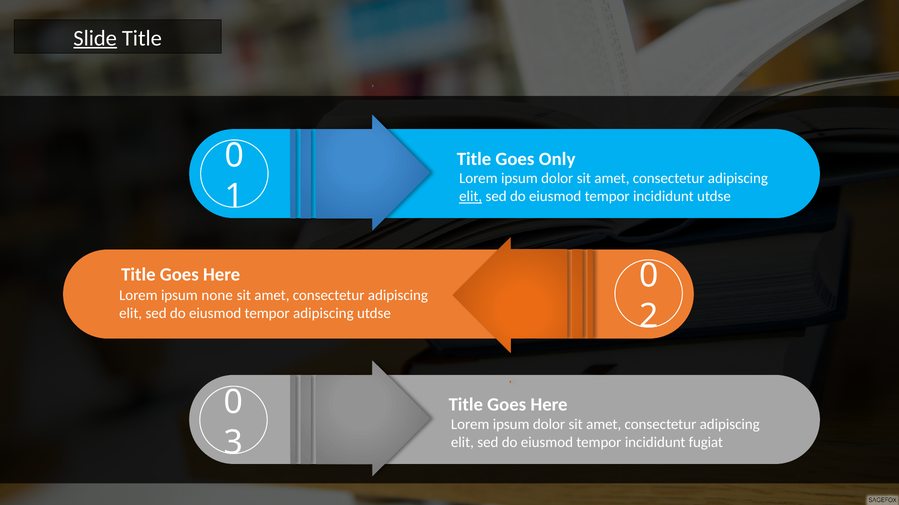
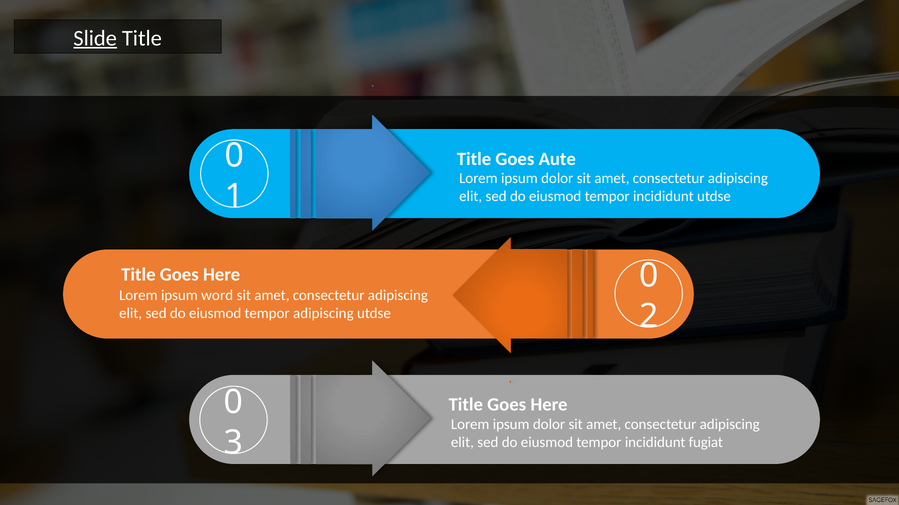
Only: Only -> Aute (557, 159)
elit underline: present -> none (471, 197)
none: none -> word (217, 296)
